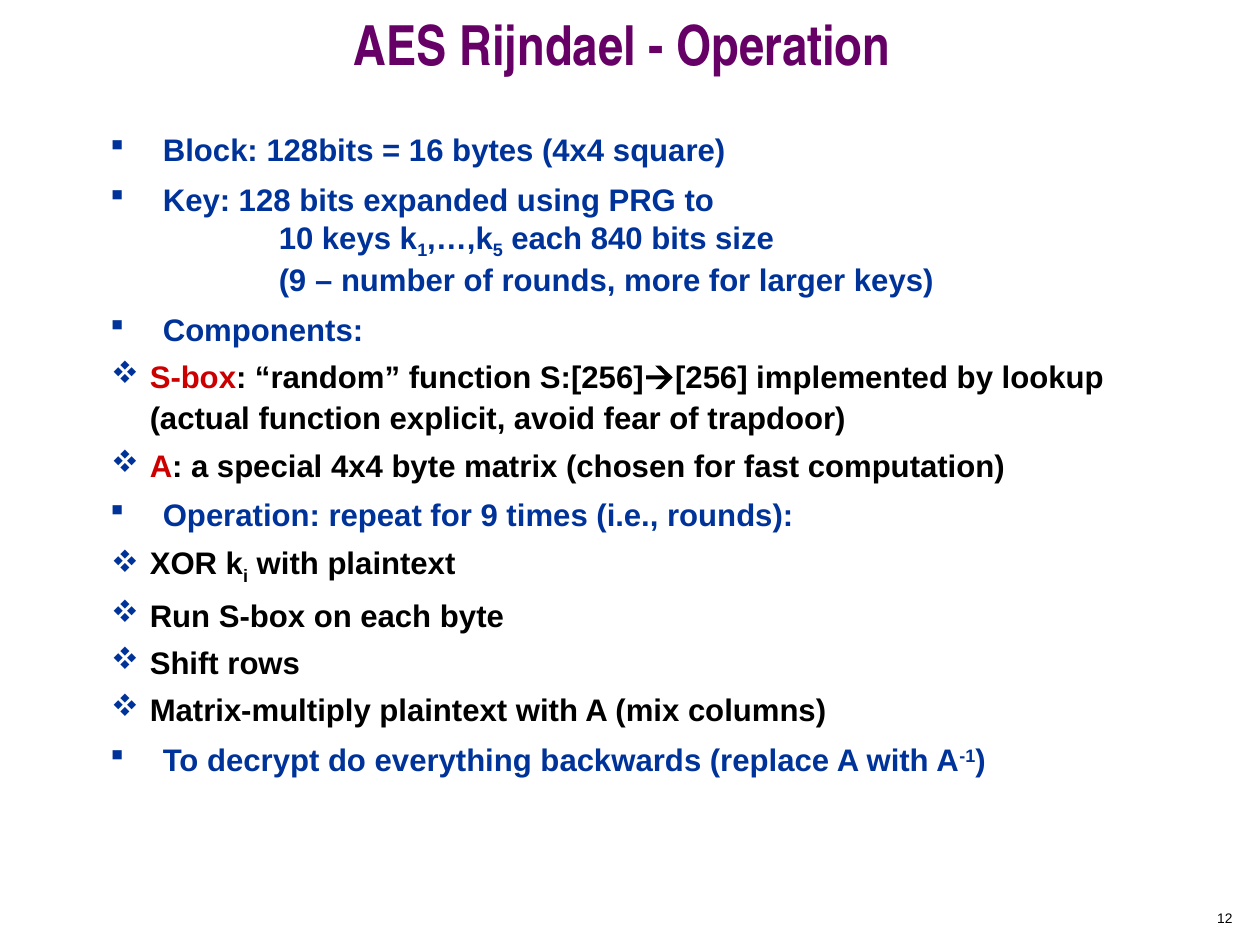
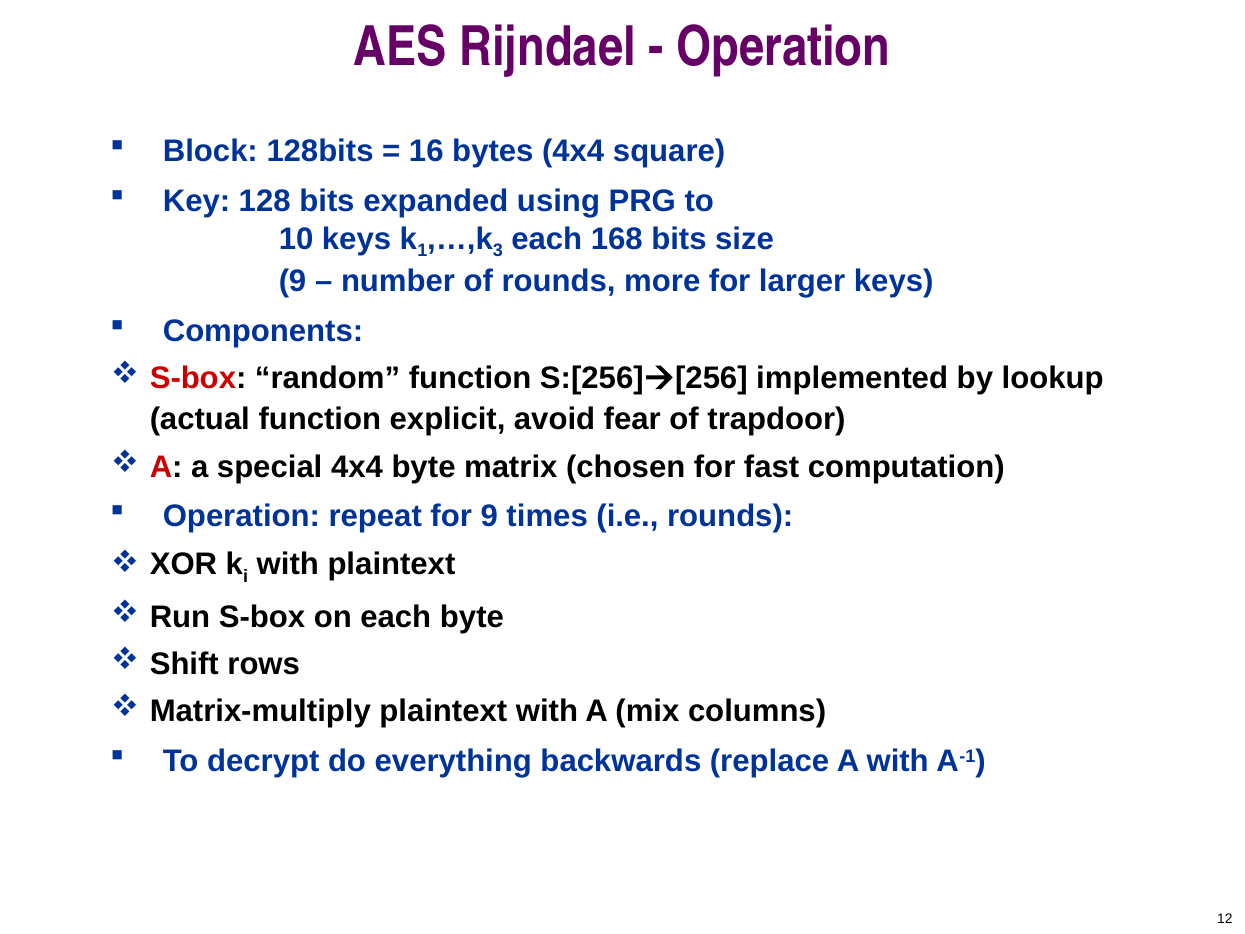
5: 5 -> 3 (498, 251)
840: 840 -> 168 (617, 239)
